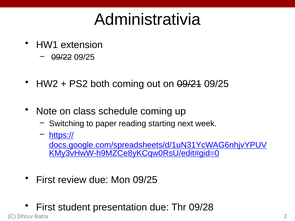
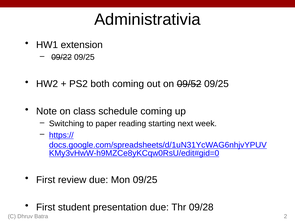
09/21: 09/21 -> 09/52 (189, 84)
